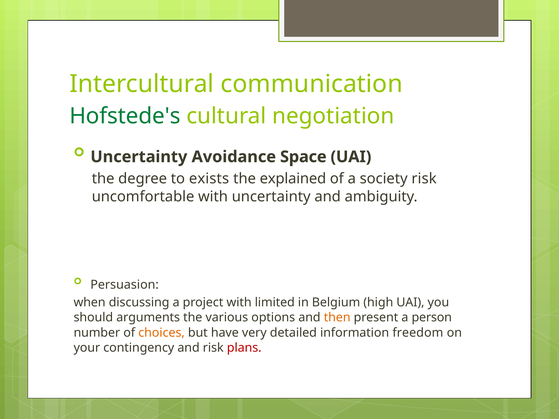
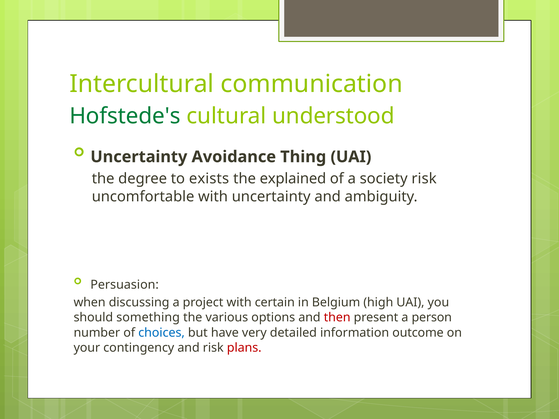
negotiation: negotiation -> understood (333, 116)
Space: Space -> Thing (303, 157)
limited: limited -> certain (275, 302)
arguments: arguments -> something (148, 318)
then colour: orange -> red (337, 318)
choices colour: orange -> blue (162, 333)
freedom: freedom -> outcome (418, 333)
